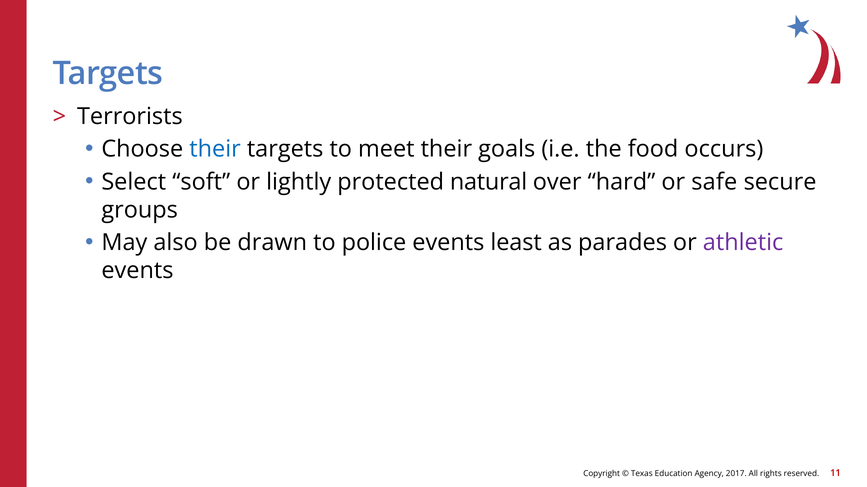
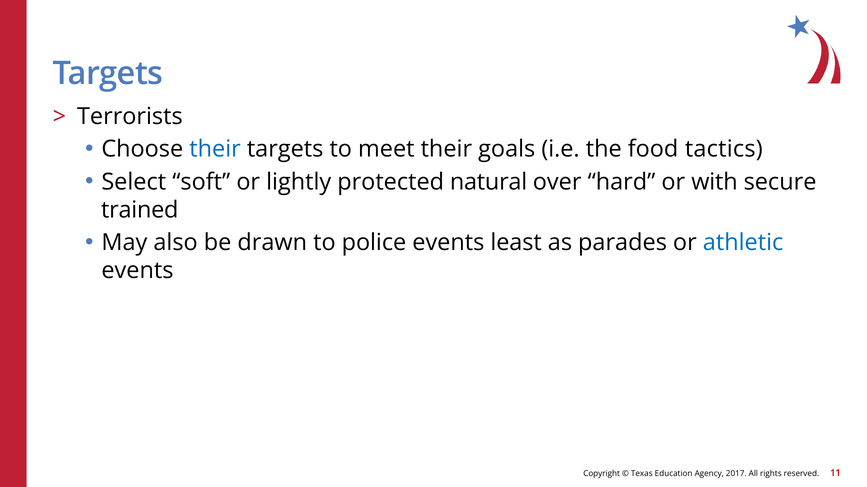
occurs: occurs -> tactics (724, 149)
safe: safe -> with (714, 182)
groups: groups -> trained (140, 210)
athletic colour: purple -> blue (743, 243)
